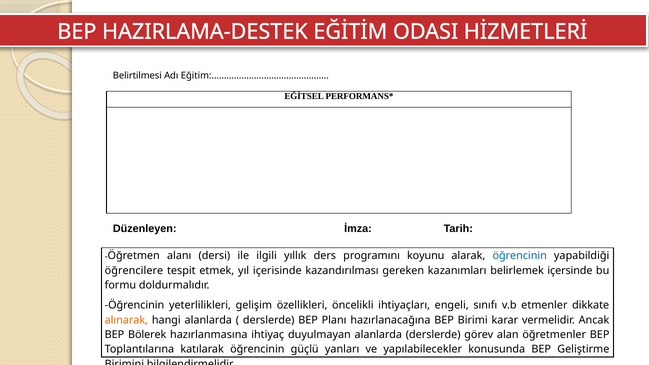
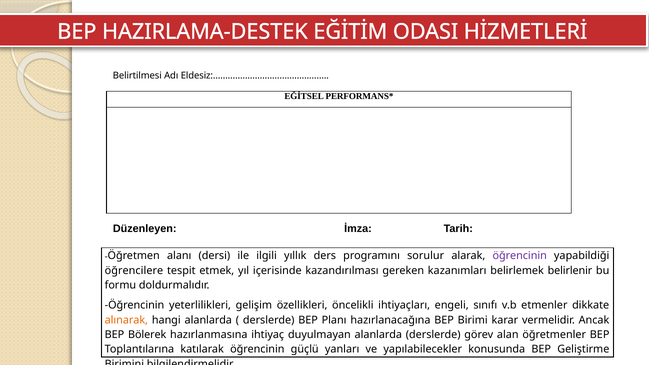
Eğitim:………………………………………: Eğitim:……………………………………… -> Eldesiz:……………………………………… (255, 75)
koyunu: koyunu -> sorulur (426, 256)
öğrencinin colour: blue -> purple (520, 256)
içersinde: içersinde -> belirlenir (570, 270)
